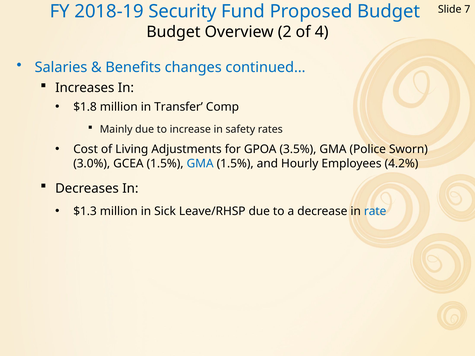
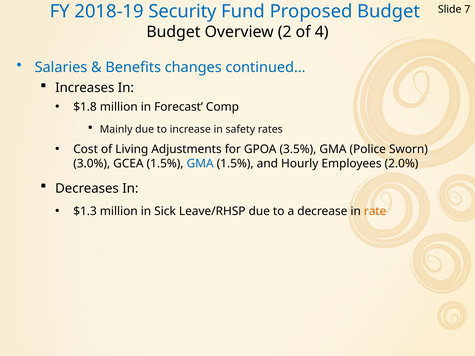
Transfer: Transfer -> Forecast (179, 107)
4.2%: 4.2% -> 2.0% (402, 164)
rate colour: blue -> orange (375, 211)
